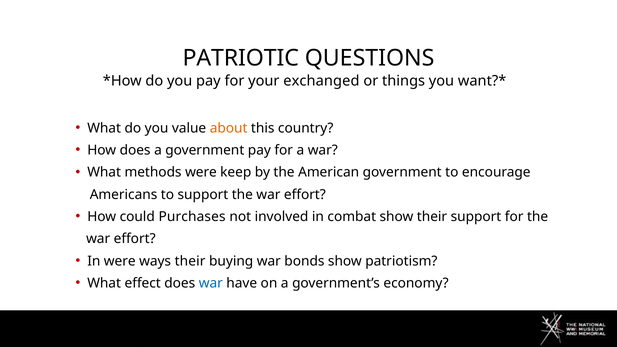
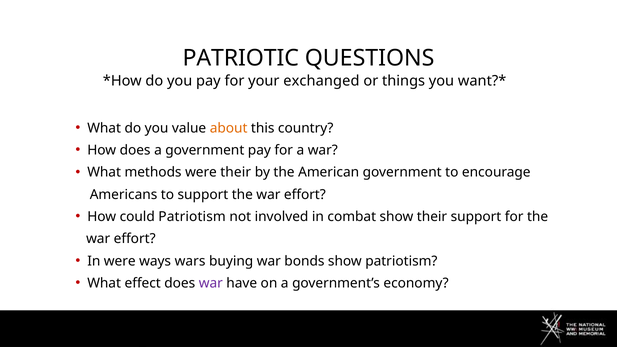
were keep: keep -> their (236, 172)
could Purchases: Purchases -> Patriotism (192, 217)
ways their: their -> wars (190, 261)
war colour: blue -> purple (211, 283)
